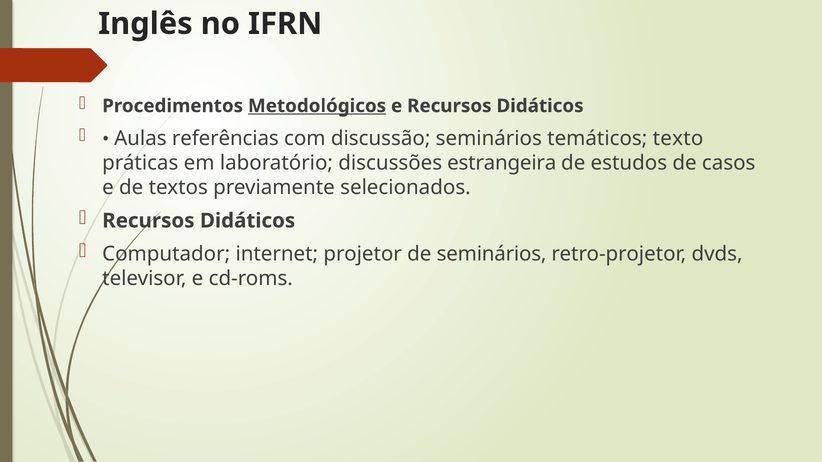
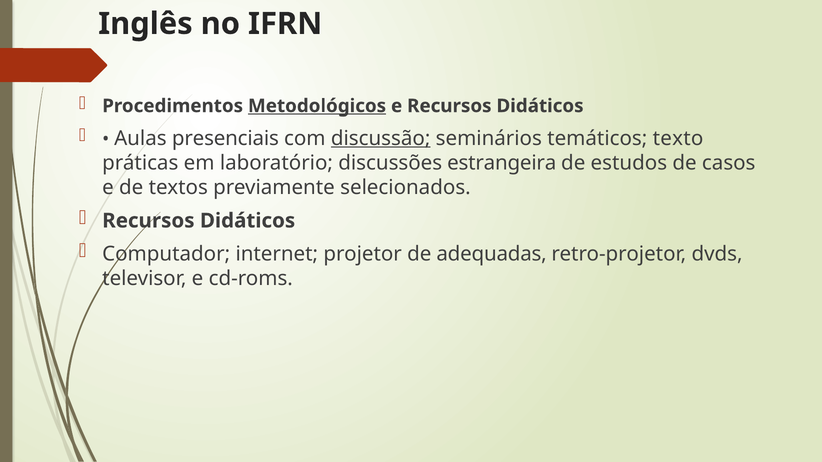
referências: referências -> presenciais (225, 138)
discussão underline: none -> present (381, 138)
de seminários: seminários -> adequadas (492, 254)
